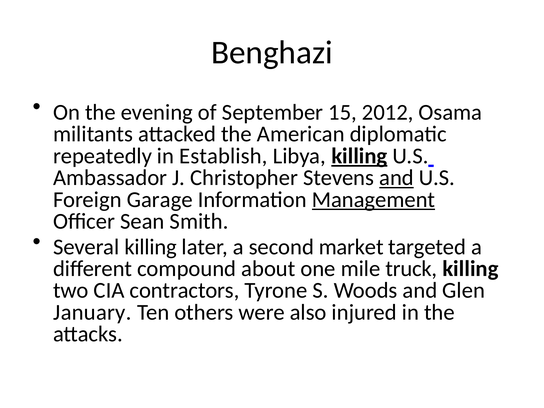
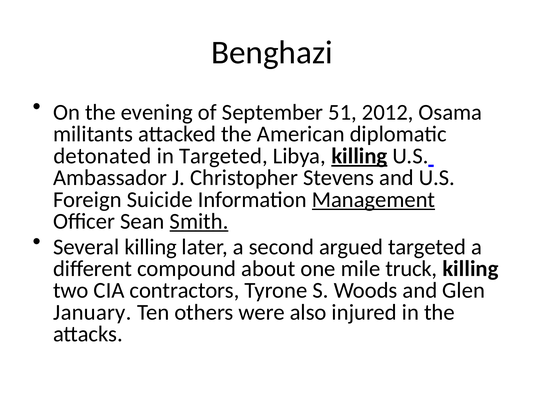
15: 15 -> 51 (343, 112)
repeatedly: repeatedly -> detonated (102, 156)
in Establish: Establish -> Targeted (223, 156)
and underline: present -> none (396, 178)
Garage: Garage -> Suicide (160, 200)
Smith underline: none -> present (199, 221)
market: market -> argued (351, 247)
